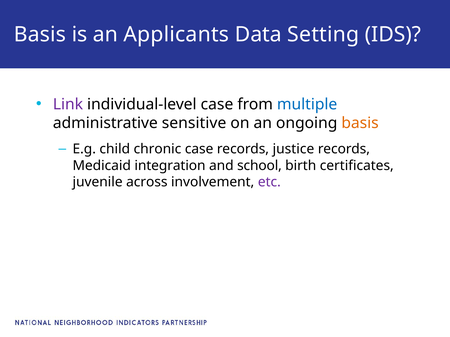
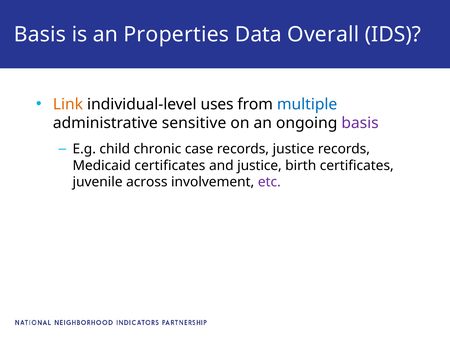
Applicants: Applicants -> Properties (176, 35)
Setting: Setting -> Overall (323, 35)
Link colour: purple -> orange (68, 104)
individual-level case: case -> uses (217, 104)
basis colour: orange -> purple (360, 123)
Medicaid integration: integration -> certificates (170, 166)
and school: school -> justice (259, 166)
